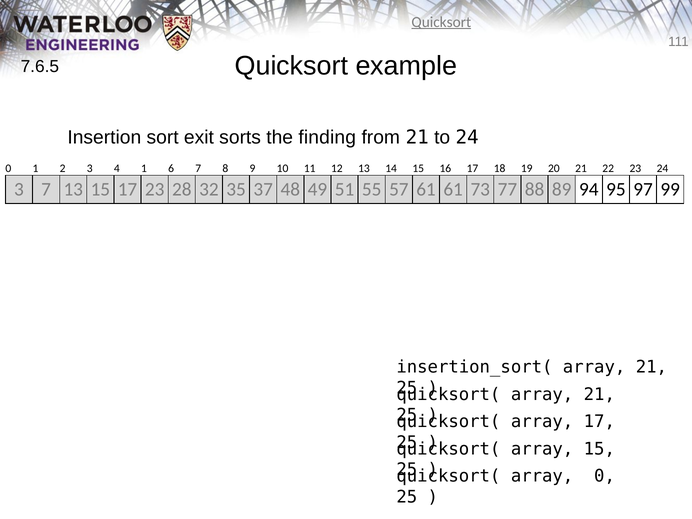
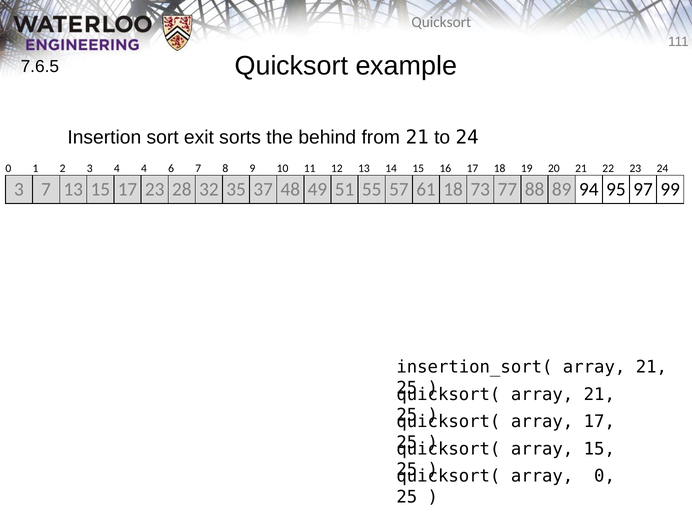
Quicksort underline: present -> none (441, 22)
finding: finding -> behind (327, 137)
4 1: 1 -> 4 (144, 169)
61 61: 61 -> 18 (453, 190)
